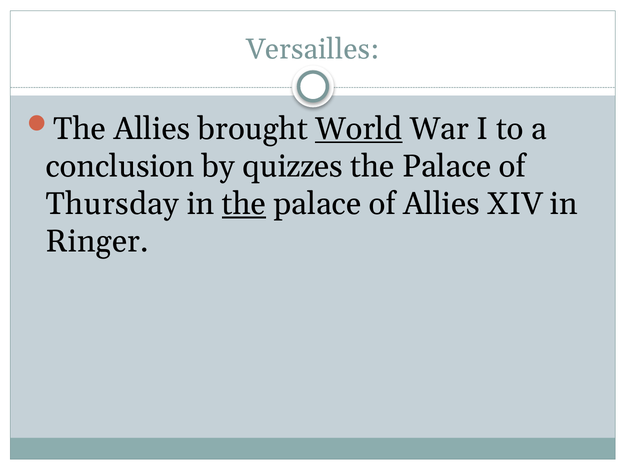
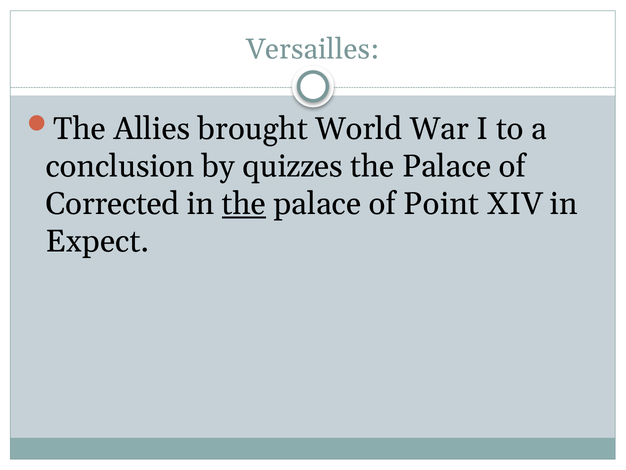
World underline: present -> none (359, 129)
Thursday: Thursday -> Corrected (113, 204)
of Allies: Allies -> Point (441, 204)
Ringer: Ringer -> Expect (97, 241)
